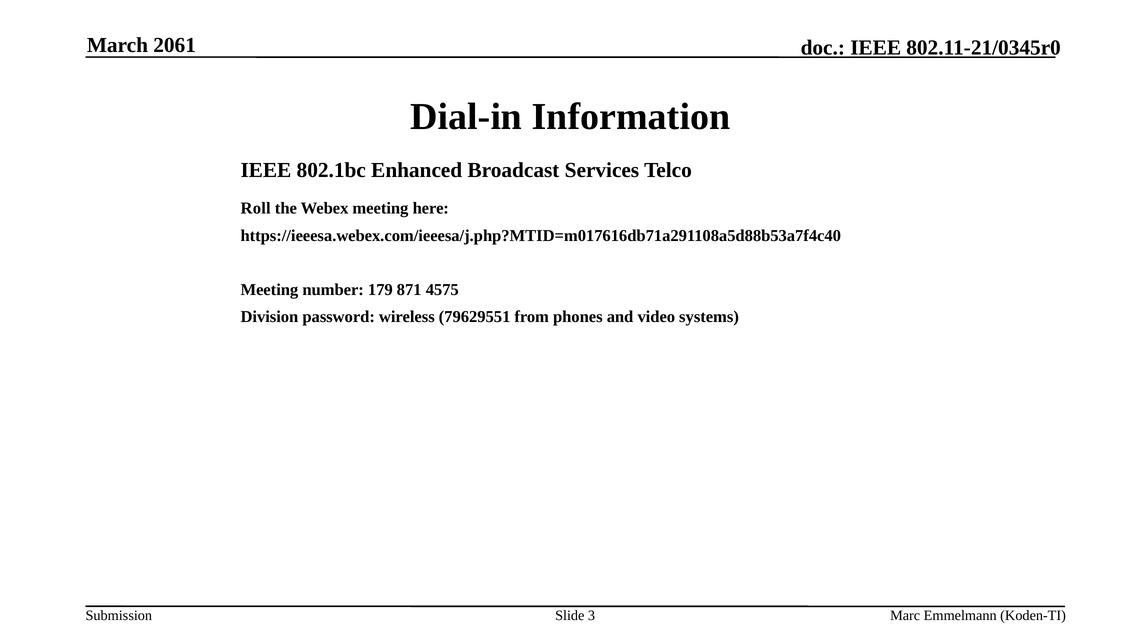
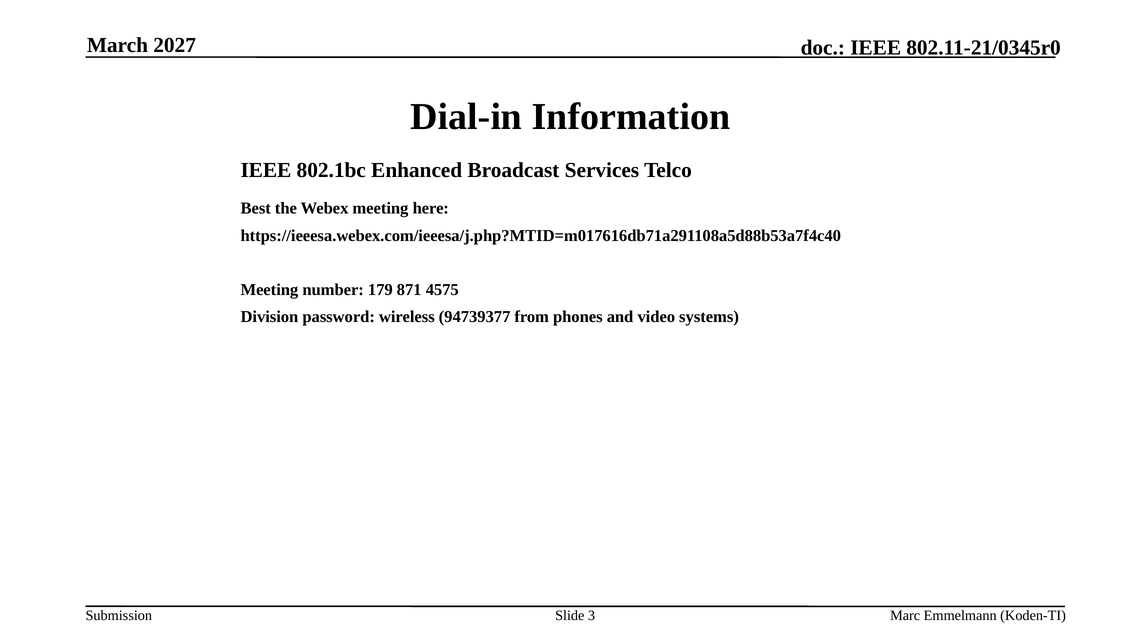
2061: 2061 -> 2027 (175, 45)
Roll: Roll -> Best (256, 208)
79629551: 79629551 -> 94739377 (475, 317)
